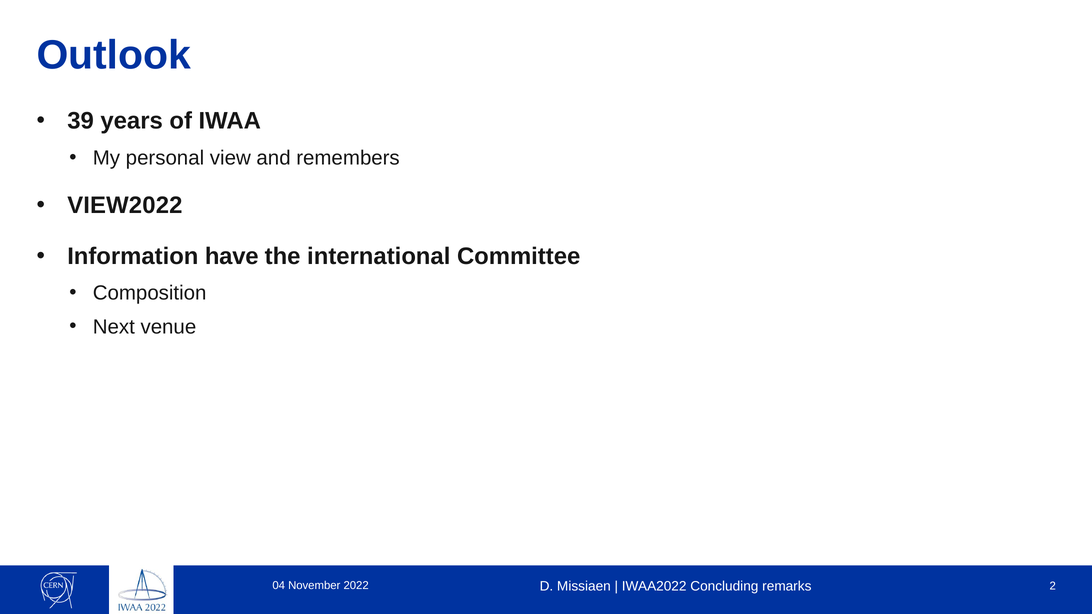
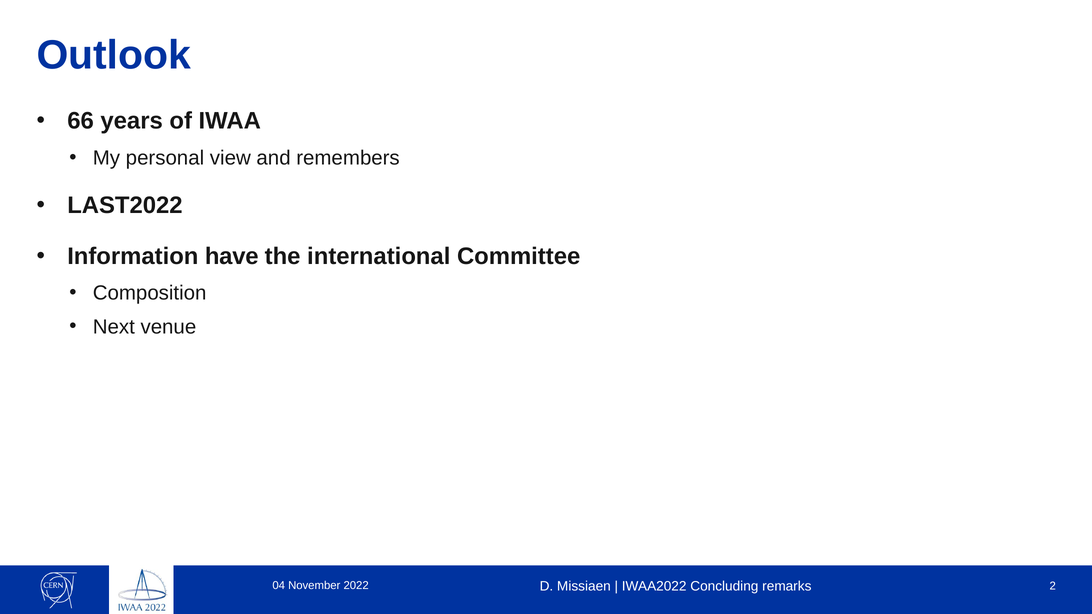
39: 39 -> 66 (81, 121)
VIEW2022: VIEW2022 -> LAST2022 (125, 205)
